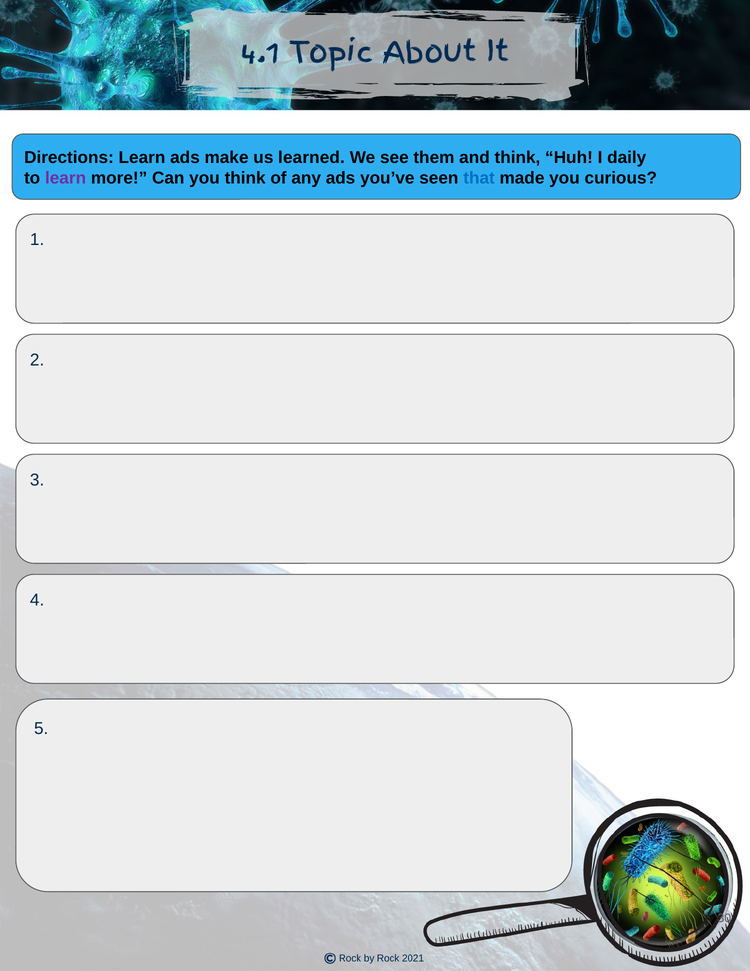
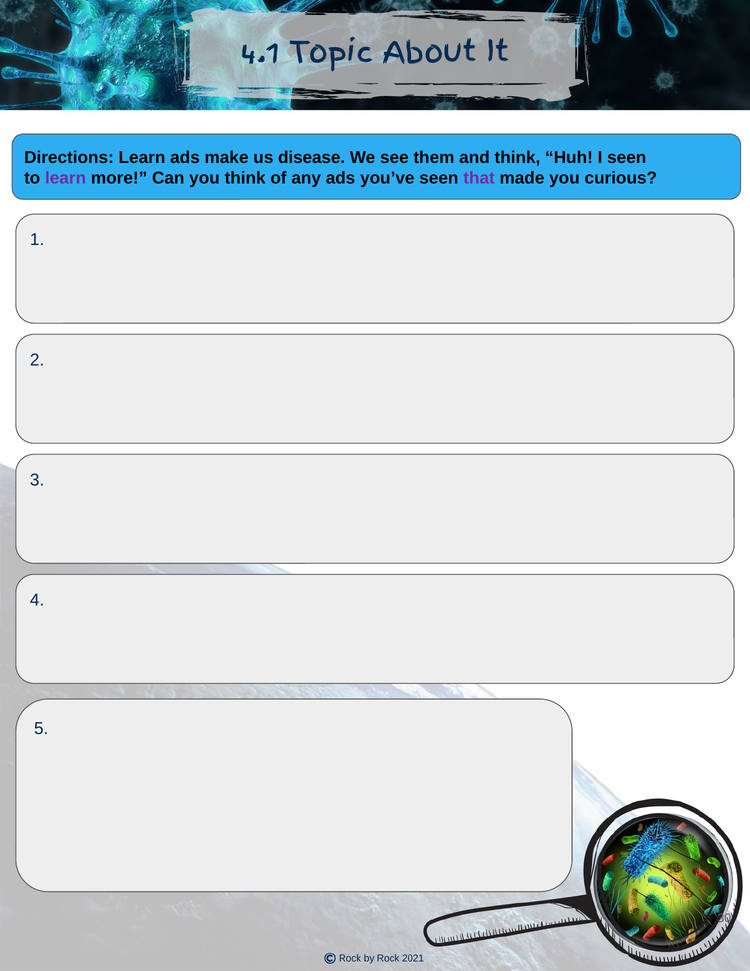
learned: learned -> disease (312, 157)
I daily: daily -> seen (627, 157)
that colour: blue -> purple (479, 178)
